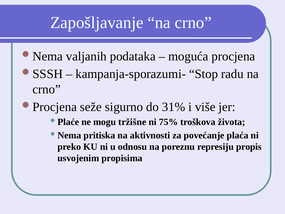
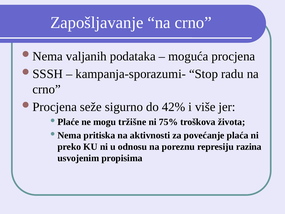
31%: 31% -> 42% (174, 107)
propis: propis -> razina (249, 147)
